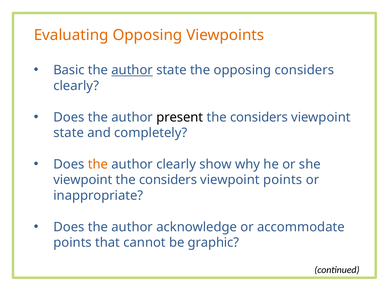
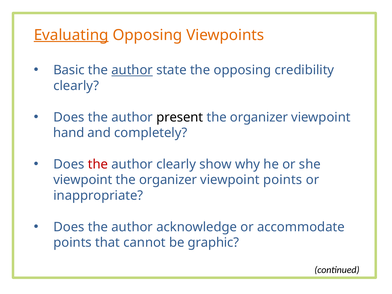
Evaluating underline: none -> present (71, 35)
opposing considers: considers -> credibility (304, 70)
considers: considers -> organizer (259, 117)
state: state -> hand (69, 133)
the colour: orange -> red (98, 164)
considers: considers -> organizer (168, 180)
